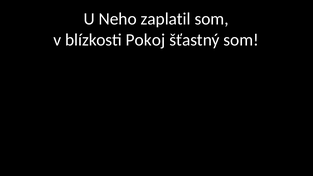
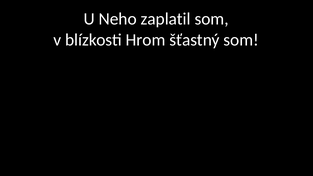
Pokoj: Pokoj -> Hrom (146, 40)
